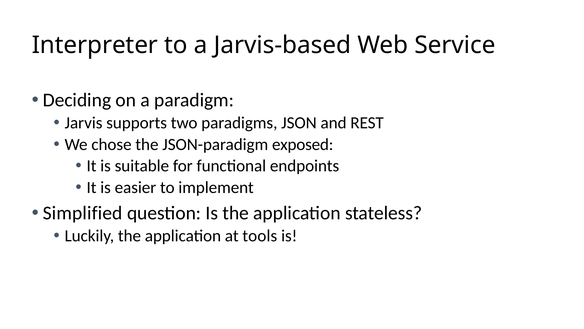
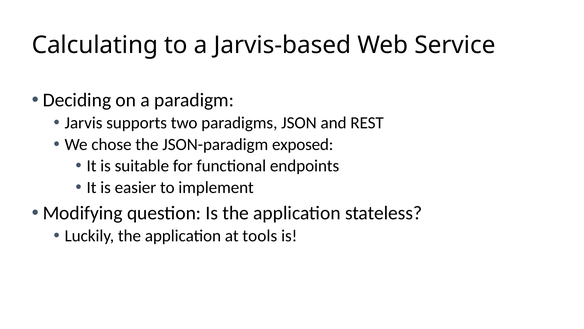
Interpreter: Interpreter -> Calculating (95, 45)
Simplified: Simplified -> Modifying (83, 213)
